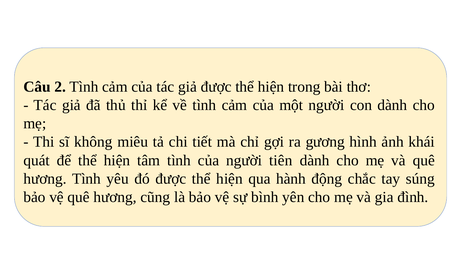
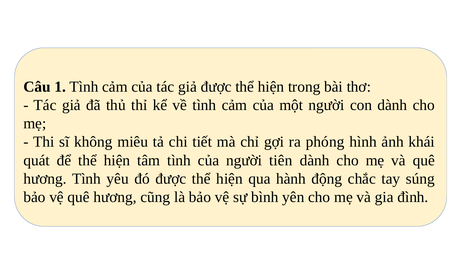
2: 2 -> 1 (60, 87)
gương: gương -> phóng (325, 142)
